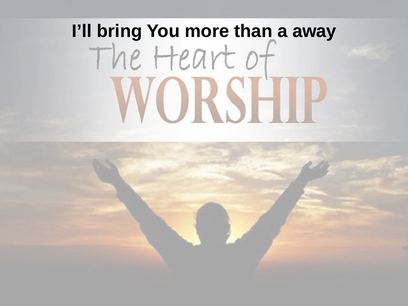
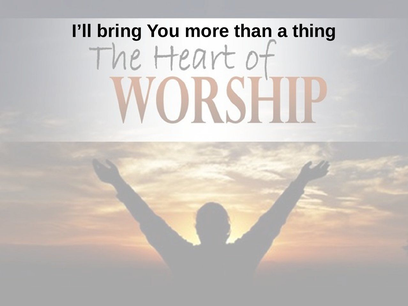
away: away -> thing (314, 31)
